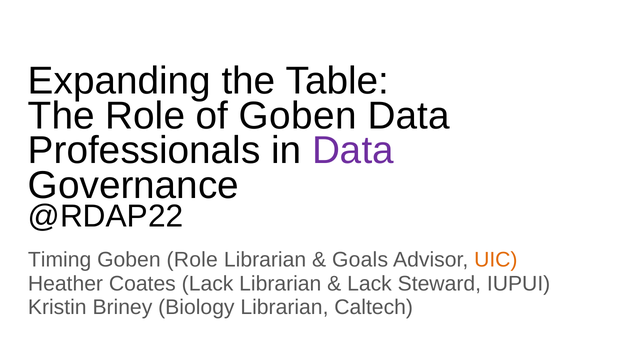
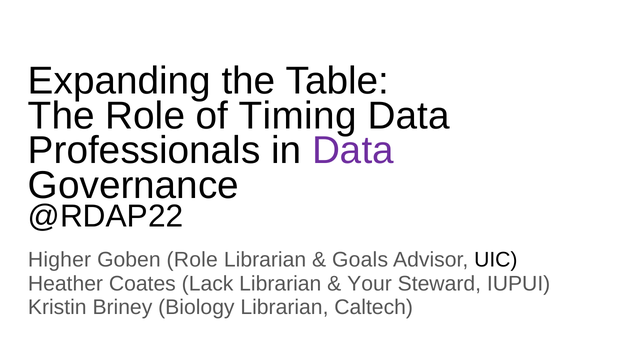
of Goben: Goben -> Timing (298, 116)
Timing: Timing -> Higher (60, 260)
UIC colour: orange -> black (496, 260)
Lack: Lack -> Your (369, 283)
